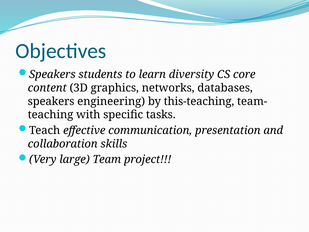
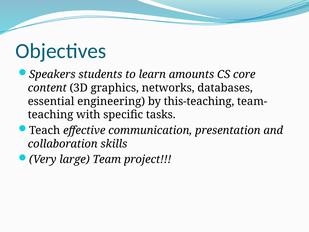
diversity: diversity -> amounts (192, 74)
speakers: speakers -> essential (51, 101)
